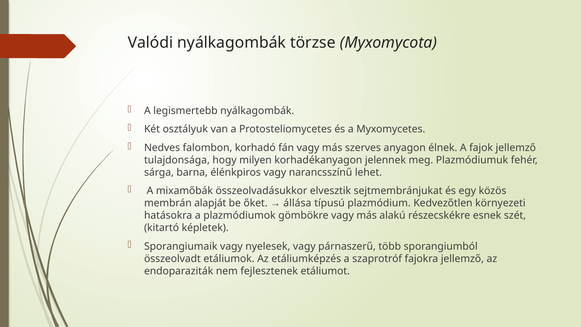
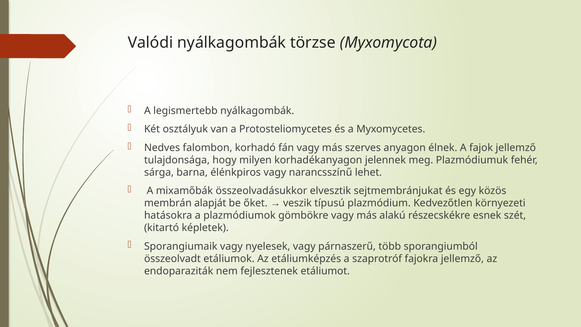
állása: állása -> veszik (297, 203)
